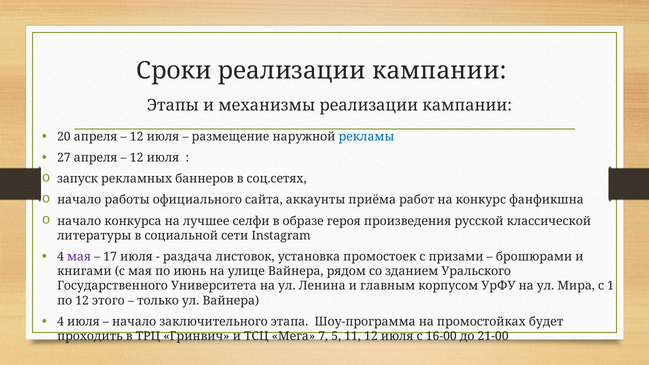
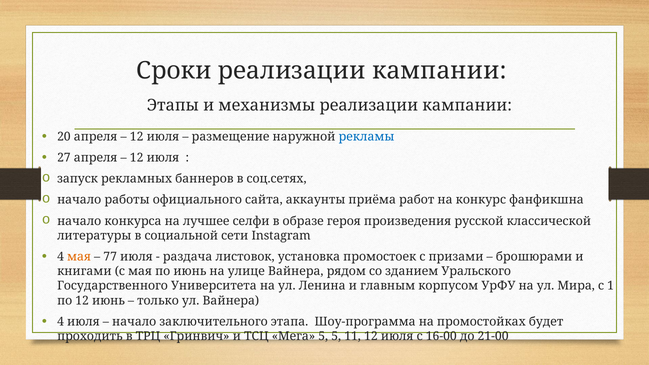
мая colour: purple -> orange (79, 257)
17: 17 -> 77 (110, 257)
12 этого: этого -> июнь (108, 301)
Мега 7: 7 -> 5 (323, 336)
